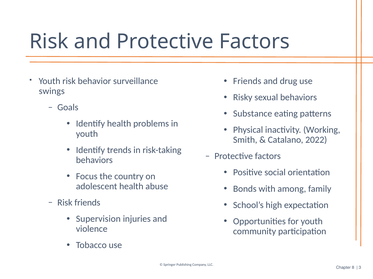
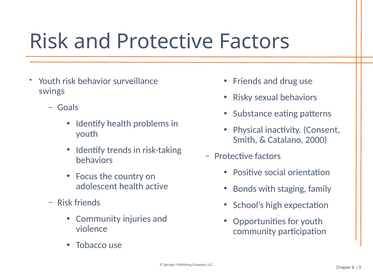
Working: Working -> Consent (322, 130)
2022: 2022 -> 2000 (316, 140)
abuse: abuse -> active (157, 187)
among: among -> staging (292, 189)
Supervision: Supervision -> Community (98, 219)
